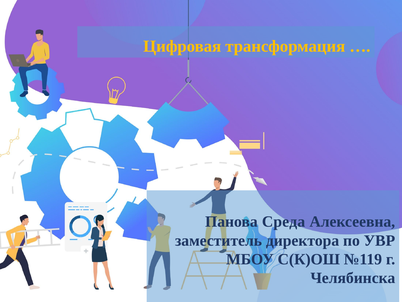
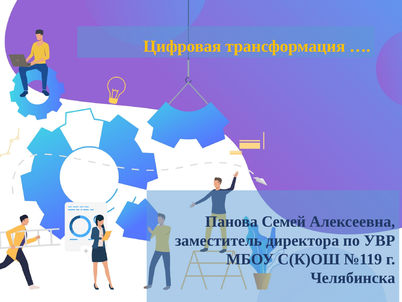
Среда: Среда -> Семей (284, 221)
